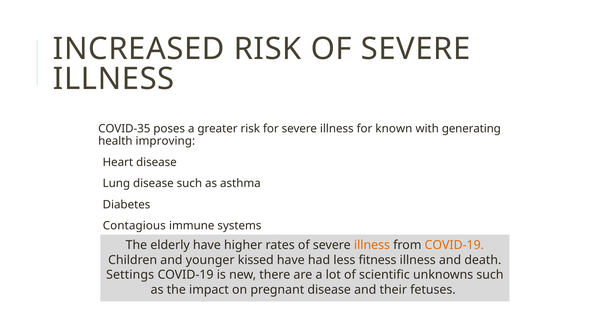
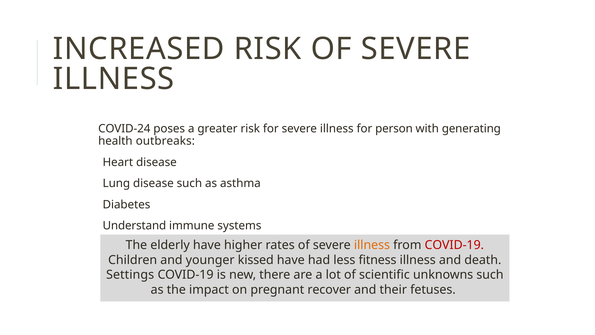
COVID-35: COVID-35 -> COVID-24 (124, 128)
known: known -> person (394, 128)
improving: improving -> outbreaks (165, 141)
Contagious: Contagious -> Understand (134, 226)
COVID-19 colour: orange -> red (454, 245)
pregnant disease: disease -> recover (329, 289)
